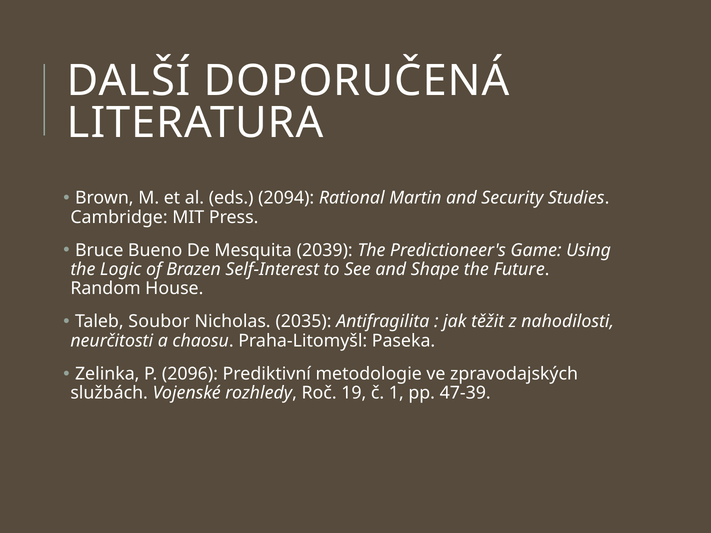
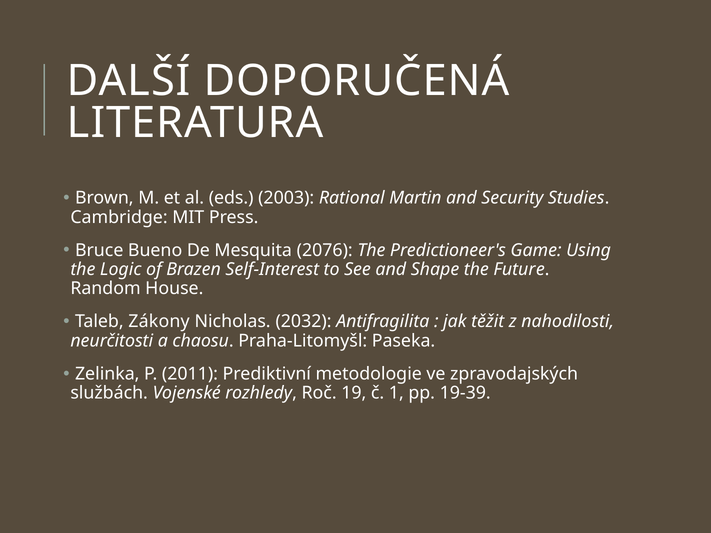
2094: 2094 -> 2003 (286, 198)
2039: 2039 -> 2076 (325, 250)
Soubor: Soubor -> Zákony (159, 322)
2035: 2035 -> 2032 (304, 322)
2096: 2096 -> 2011 (190, 374)
47-39: 47-39 -> 19-39 (465, 393)
